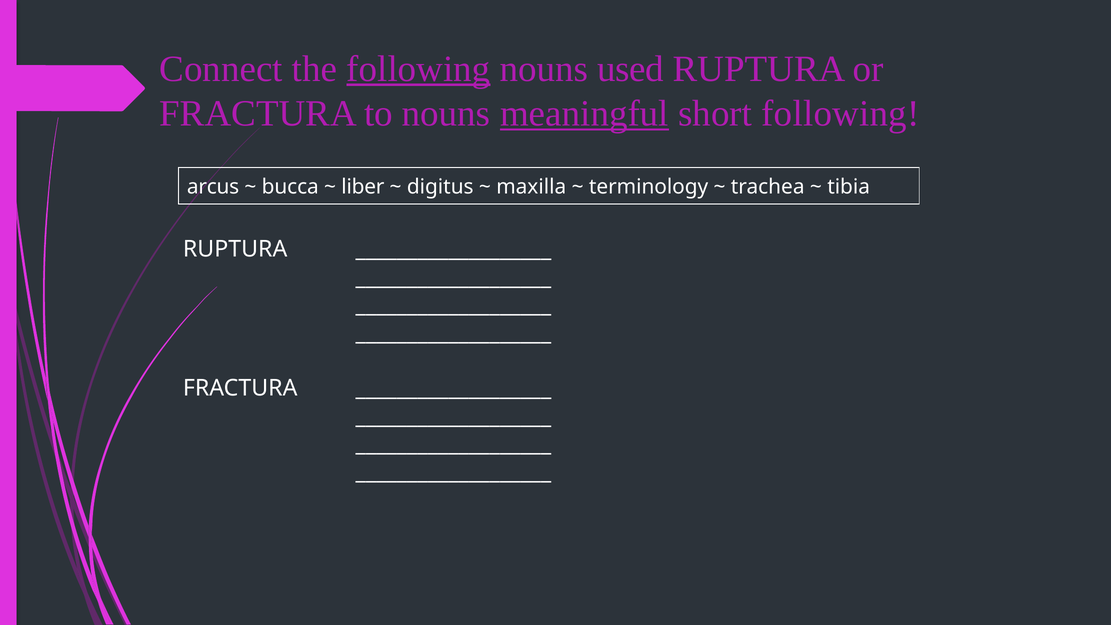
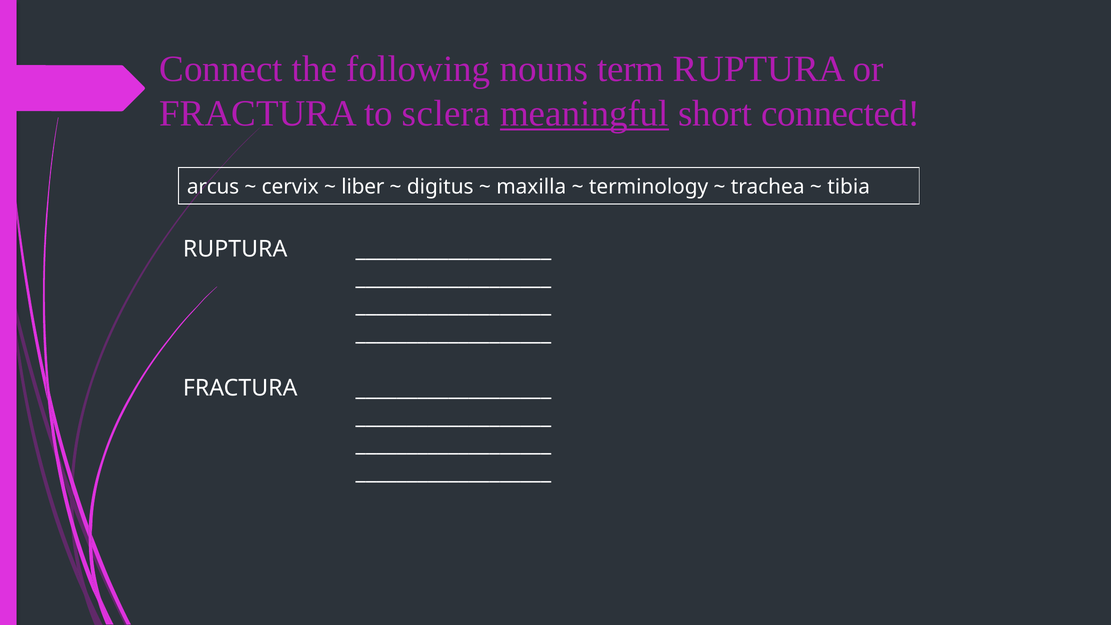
following underline: present -> none (418, 69)
used: used -> term (631, 69)
to nouns: nouns -> sclera (446, 113)
short following: following -> connected (841, 113)
bucca: bucca -> cervix (290, 187)
